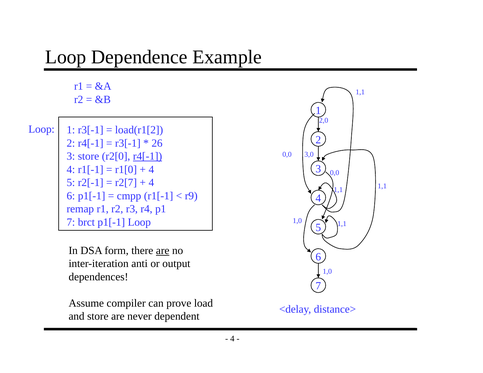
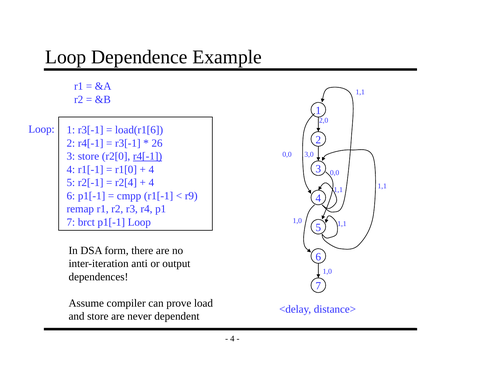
load(r1[2: load(r1[2 -> load(r1[6 (139, 130)
r2[7: r2[7 -> r2[4 (126, 183)
are underline: present -> none (163, 251)
